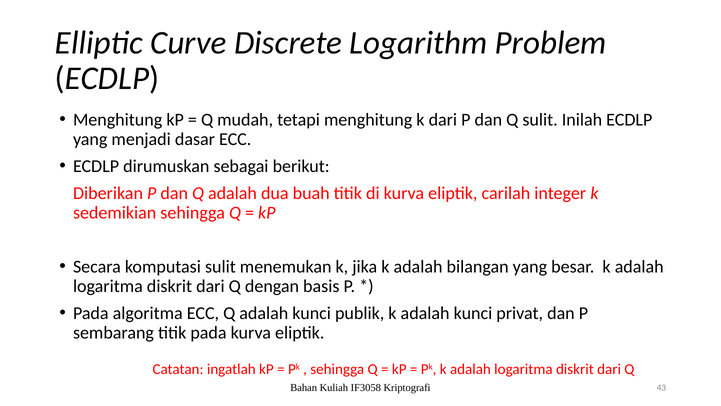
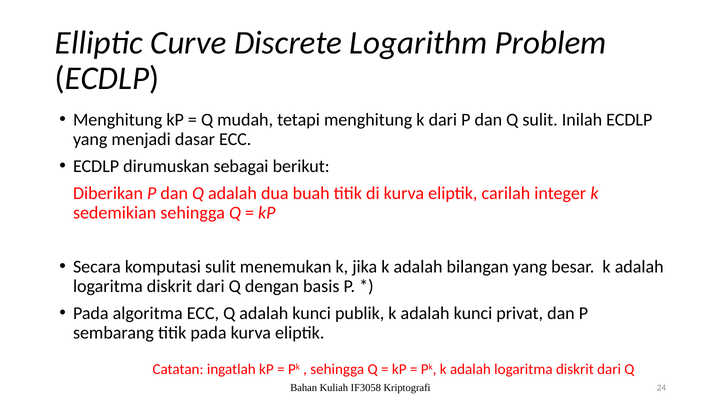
43: 43 -> 24 (661, 387)
